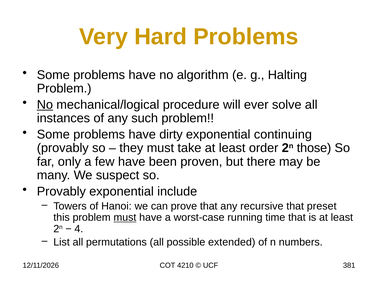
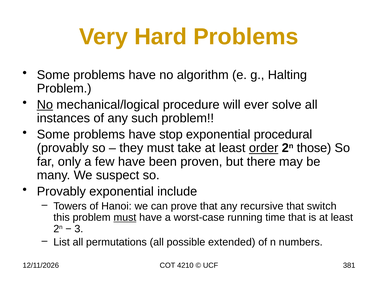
dirty: dirty -> stop (171, 134)
continuing: continuing -> procedural (283, 134)
order underline: none -> present (264, 148)
preset: preset -> switch (322, 206)
4: 4 -> 3 (79, 228)
